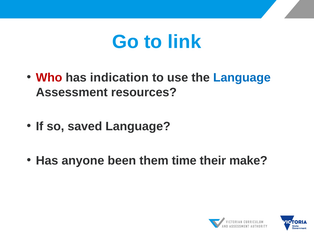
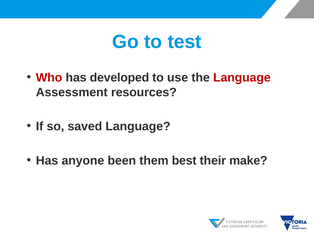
link: link -> test (185, 42)
indication: indication -> developed (119, 78)
Language colour: blue -> red (242, 78)
time: time -> best (184, 161)
